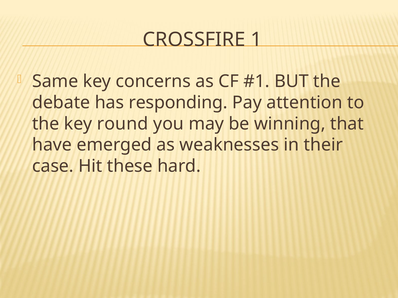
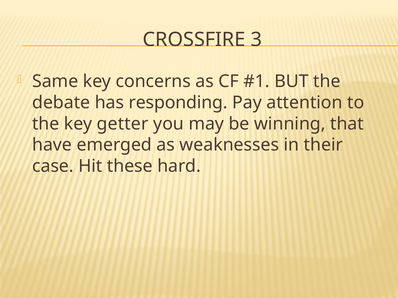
1: 1 -> 3 (256, 40)
round: round -> getter (123, 124)
